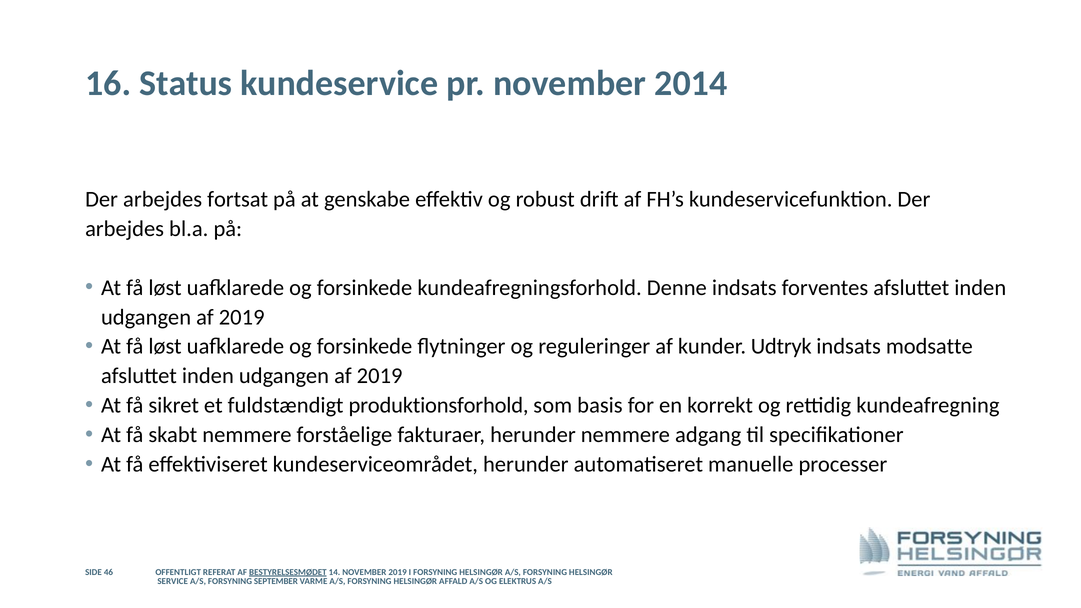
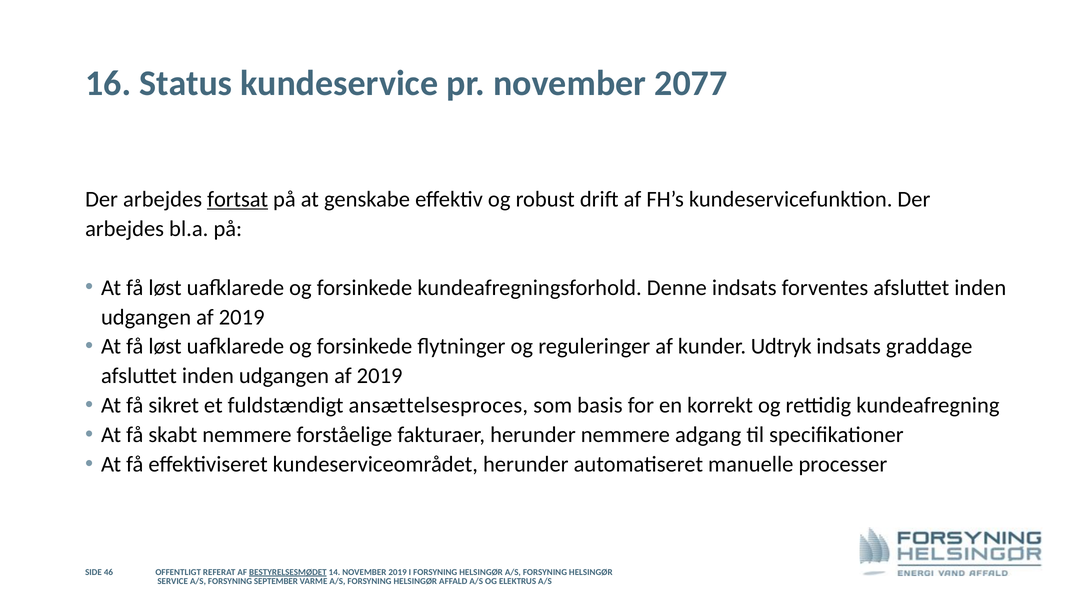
2014: 2014 -> 2077 (691, 83)
fortsat underline: none -> present (238, 199)
modsatte: modsatte -> graddage (929, 347)
produktionsforhold: produktionsforhold -> ansættelsesproces (438, 405)
